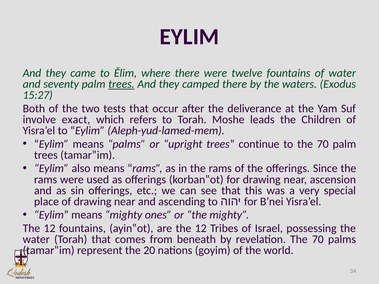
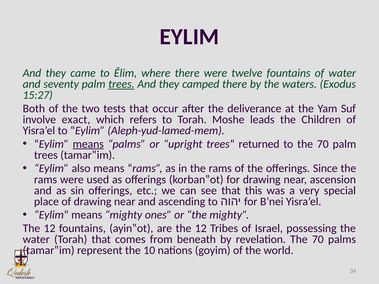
means underline: none -> present (88, 144)
continue: continue -> returned (259, 144)
20: 20 -> 10 (149, 251)
